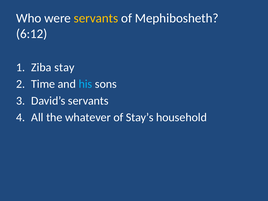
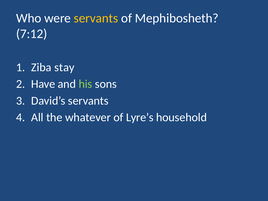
6:12: 6:12 -> 7:12 (32, 34)
Time: Time -> Have (43, 84)
his colour: light blue -> light green (85, 84)
Stay’s: Stay’s -> Lyre’s (140, 117)
